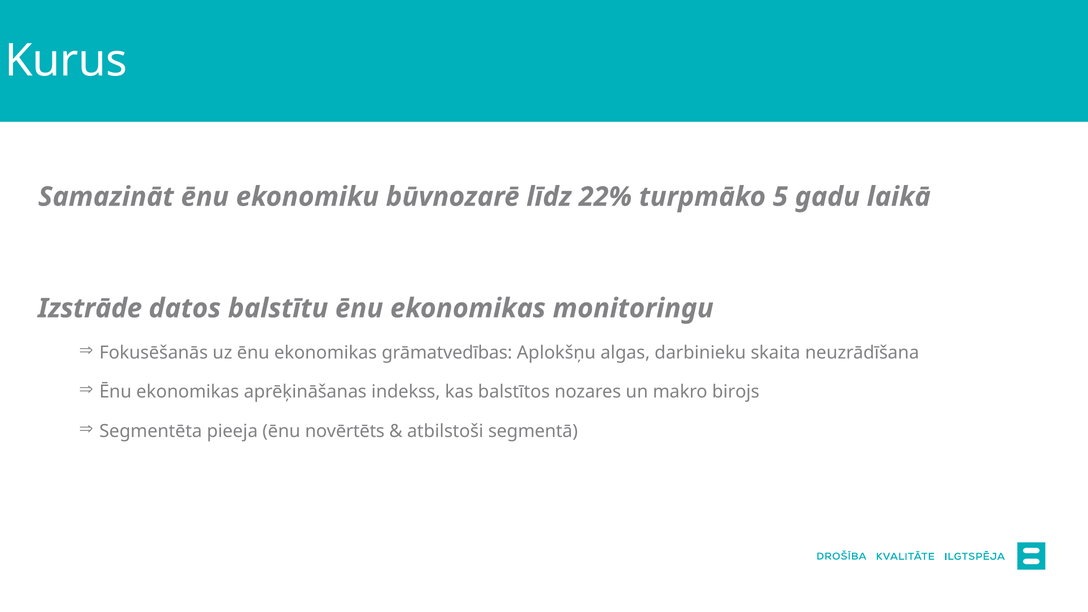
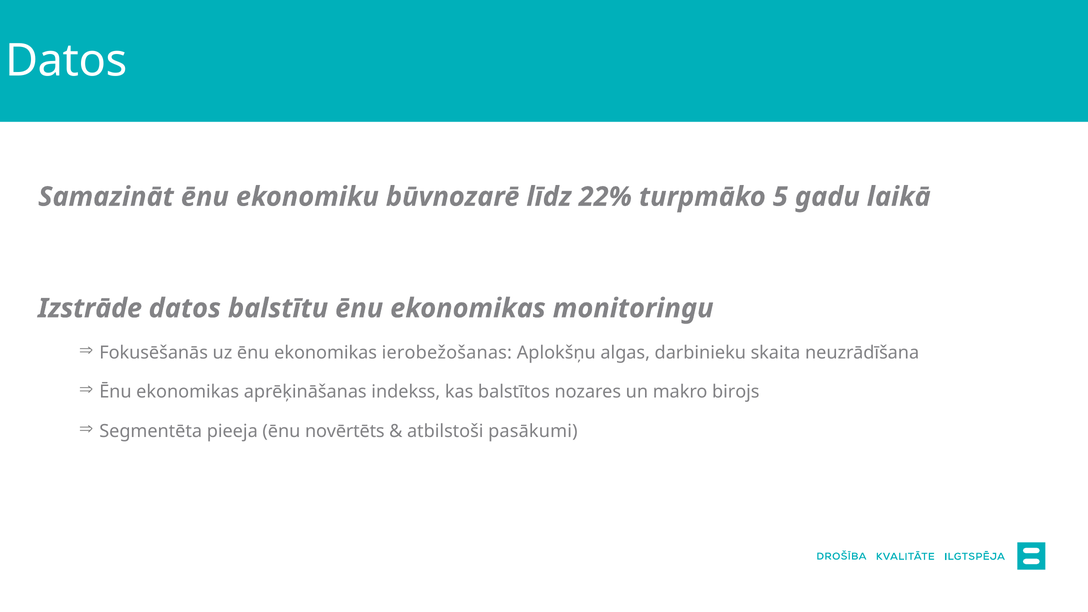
Kurus: Kurus -> Datos (66, 61)
grāmatvedības: grāmatvedības -> ierobežošanas (447, 353)
segmentā: segmentā -> pasākumi (533, 431)
